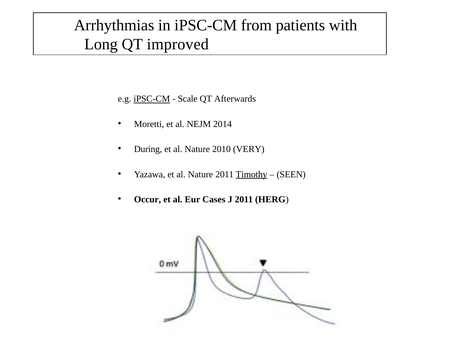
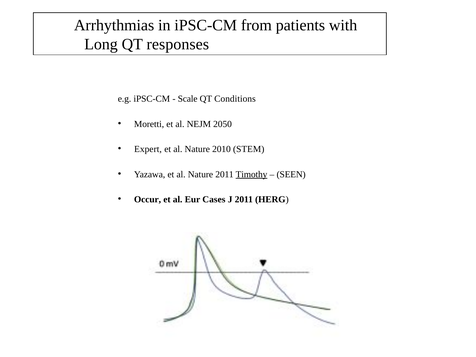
improved: improved -> responses (178, 44)
iPSC-CM underline: present -> none (152, 99)
Afterwards: Afterwards -> Conditions (235, 99)
2014: 2014 -> 2050 (223, 124)
During: During -> Expert (148, 149)
VERY: VERY -> STEM (249, 149)
